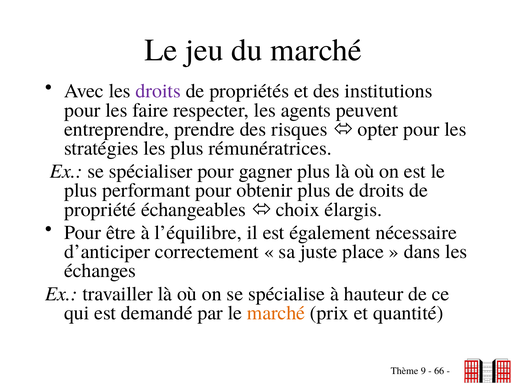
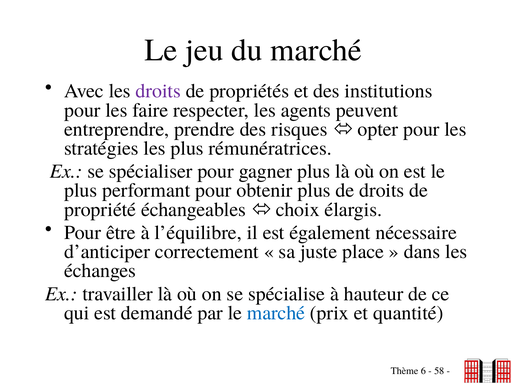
marché colour: orange -> blue (276, 313)
9: 9 -> 6 (423, 371)
66: 66 -> 58 (439, 371)
